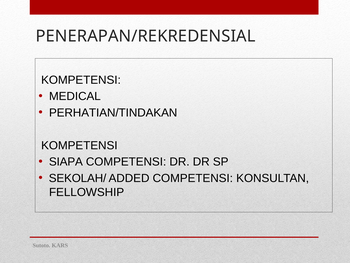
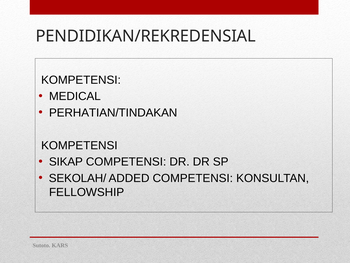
PENERAPAN/REKREDENSIAL: PENERAPAN/REKREDENSIAL -> PENDIDIKAN/REKREDENSIAL (146, 36)
SIAPA: SIAPA -> SIKAP (66, 161)
